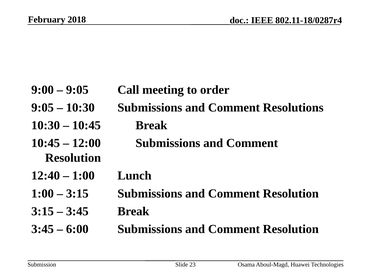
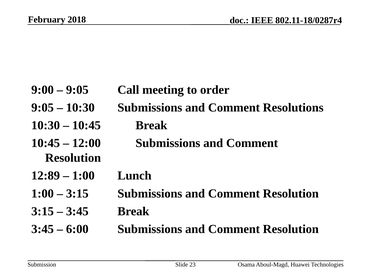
12:40: 12:40 -> 12:89 (46, 176)
